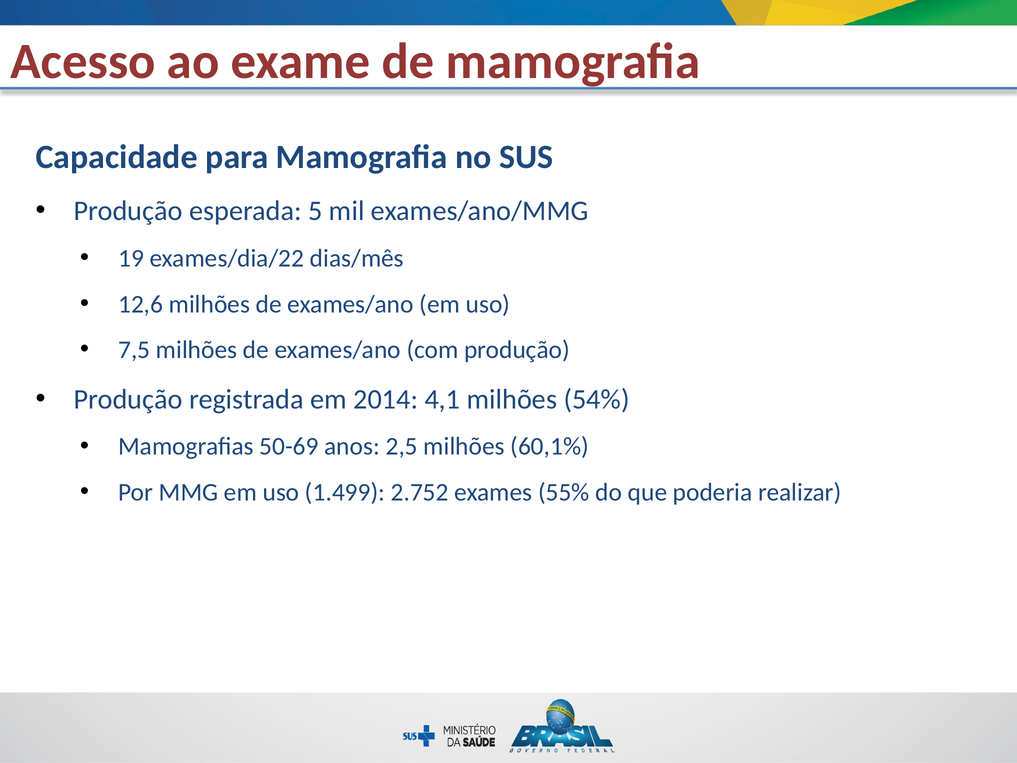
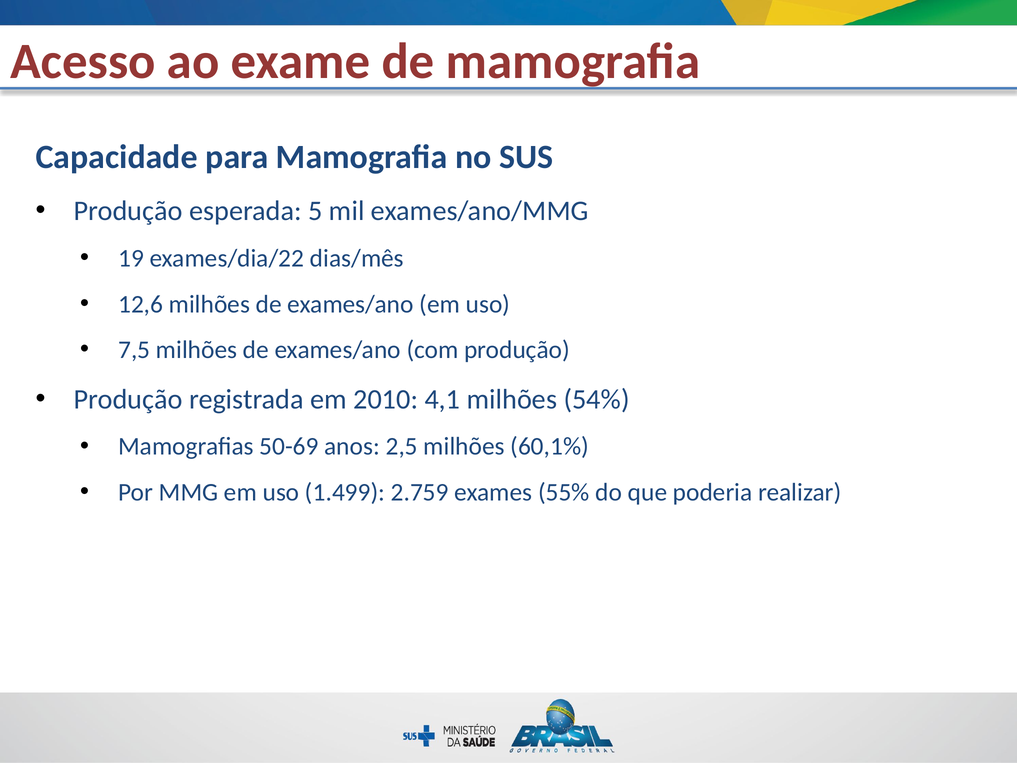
2014: 2014 -> 2010 (386, 399)
2.752: 2.752 -> 2.759 (420, 492)
